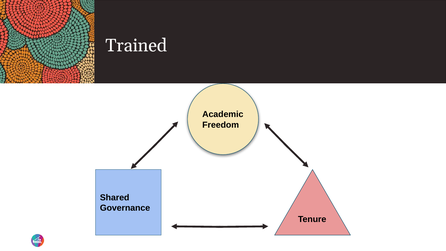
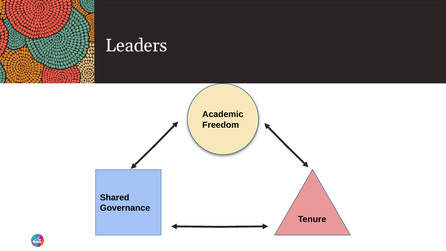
Trained: Trained -> Leaders (136, 45)
